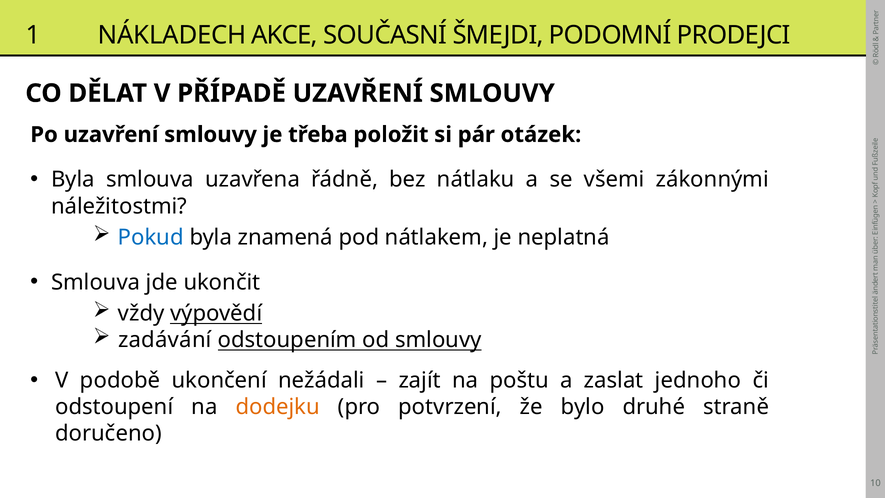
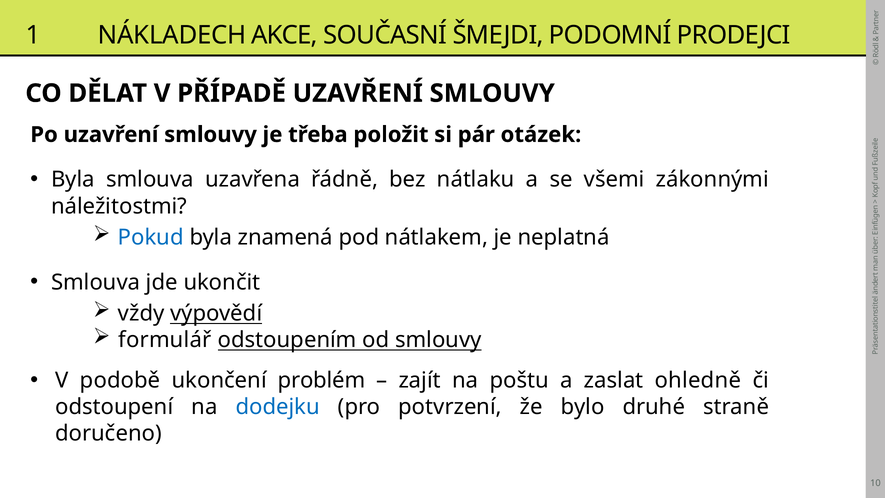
zadávání: zadávání -> formulář (165, 340)
nežádali: nežádali -> problém (322, 380)
jednoho: jednoho -> ohledně (698, 380)
dodejku colour: orange -> blue (278, 407)
